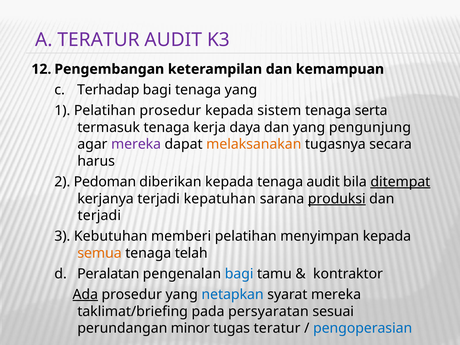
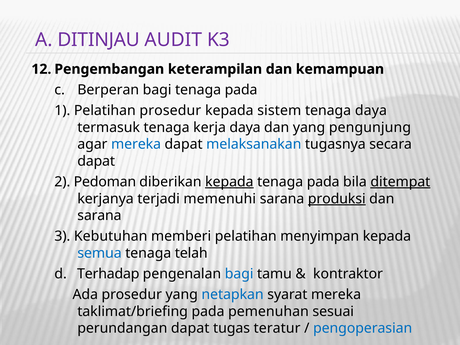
A TERATUR: TERATUR -> DITINJAU (99, 40)
Terhadap: Terhadap -> Berperan (108, 90)
bagi tenaga yang: yang -> pada (241, 90)
tenaga serta: serta -> daya (371, 111)
mereka colour: purple -> blue (136, 144)
melaksanakan colour: orange -> blue (254, 144)
harus: harus -> dapat (96, 161)
kepada underline: none -> present (229, 182)
audit: audit -> pada (323, 182)
kepatuhan: kepatuhan -> memenuhi (220, 199)
terjadi: terjadi -> sarana (99, 216)
semua colour: orange -> blue (100, 253)
Peralatan: Peralatan -> Terhadap (108, 274)
Ada underline: present -> none (85, 295)
persyaratan: persyaratan -> pemenuhan (268, 311)
perundangan minor: minor -> dapat (190, 328)
